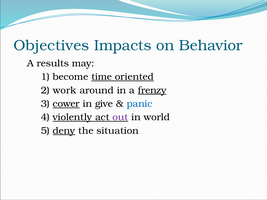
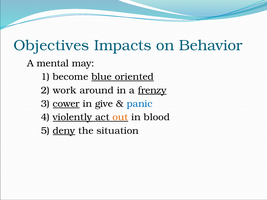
results: results -> mental (53, 63)
time: time -> blue (102, 77)
out colour: purple -> orange (120, 117)
world: world -> blood (157, 117)
